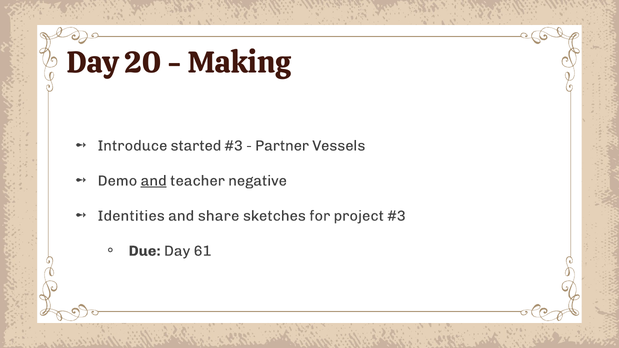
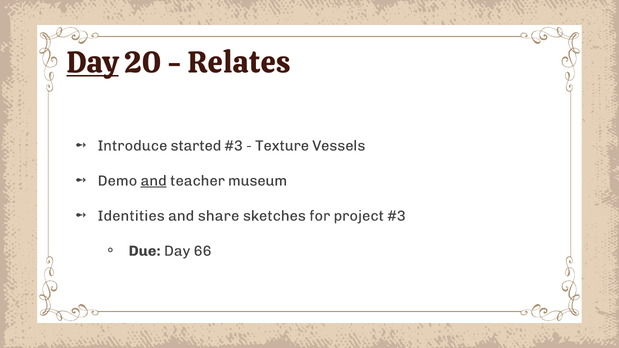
Day underline: none -> present (93, 63)
Making: Making -> Relates (239, 63)
Partner: Partner -> Texture (282, 146)
negative: negative -> museum (258, 181)
61: 61 -> 66 (203, 251)
